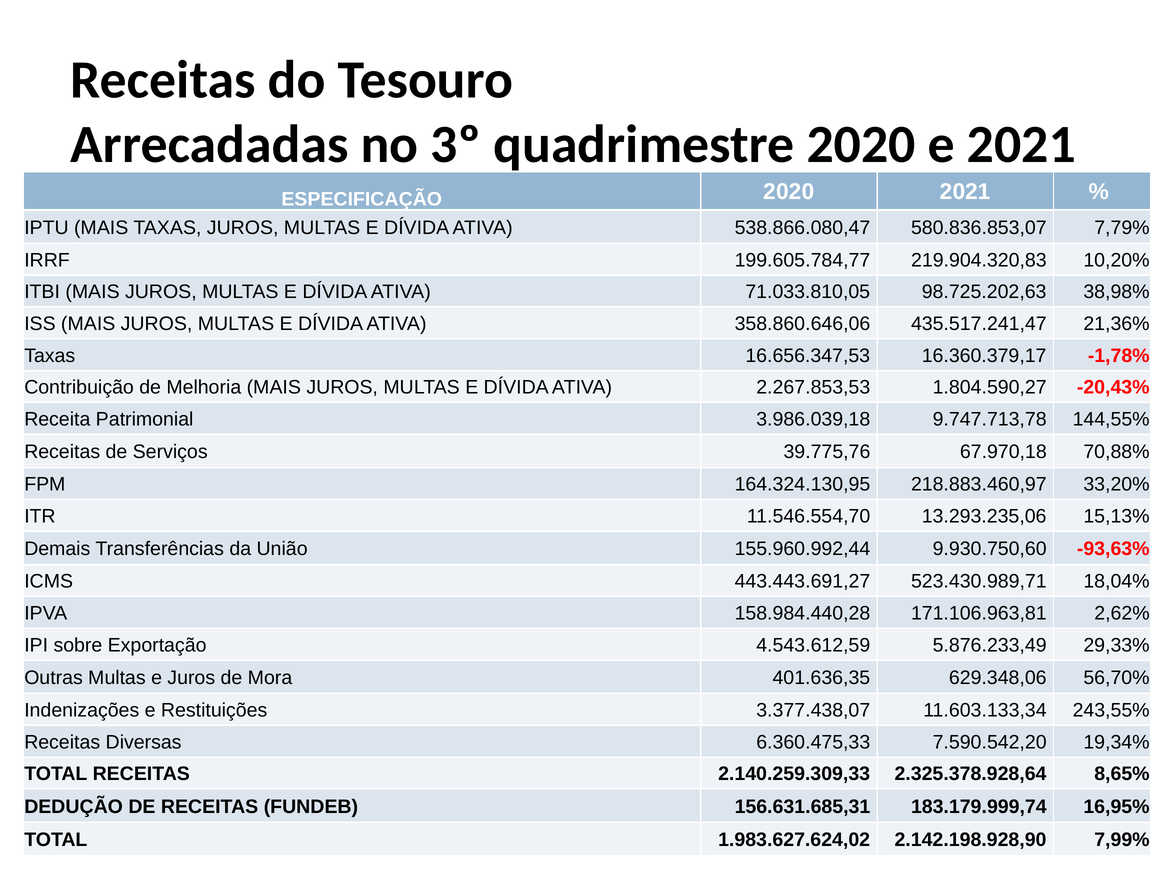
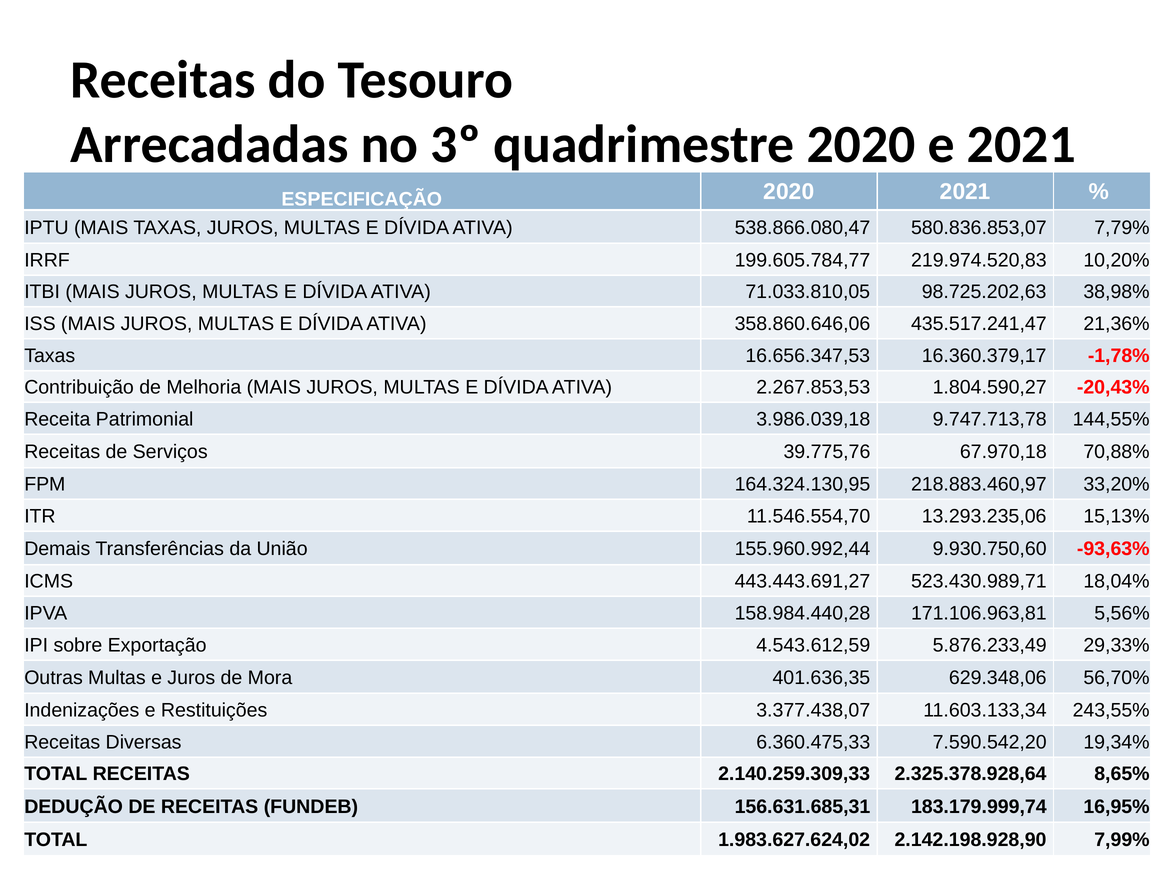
219.904.320,83: 219.904.320,83 -> 219.974.520,83 (979, 260)
2,62%: 2,62% -> 5,56% (1122, 614)
